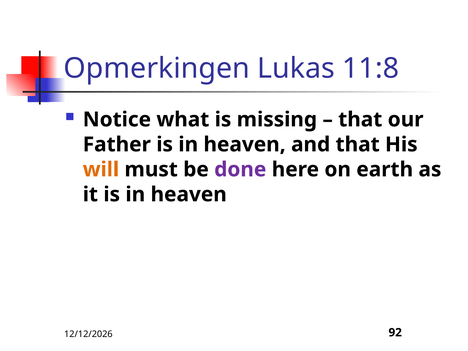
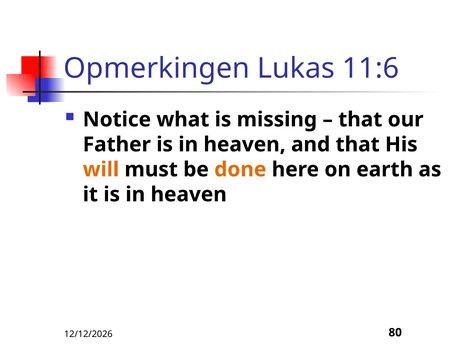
11:8: 11:8 -> 11:6 (371, 68)
done colour: purple -> orange (240, 169)
92: 92 -> 80 (395, 333)
